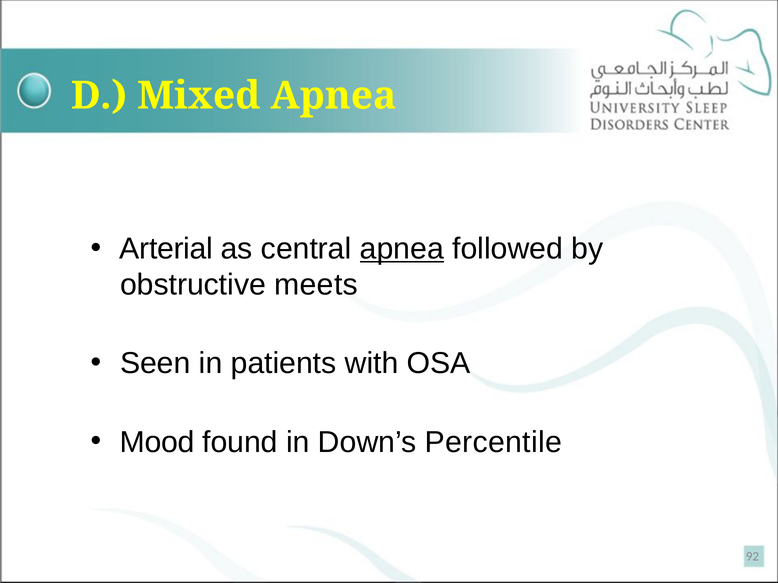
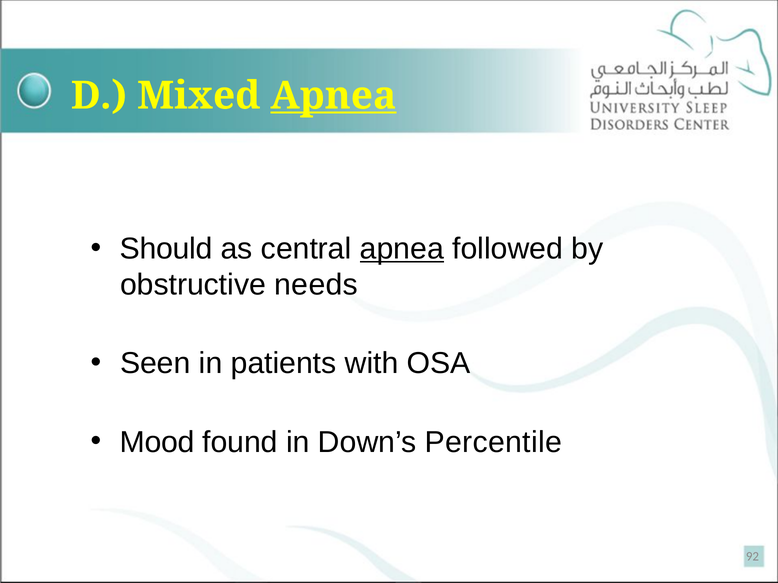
Apnea underline: none -> present (333, 96)
Arterial: Arterial -> Should (166, 249)
meets: meets -> needs (316, 285)
